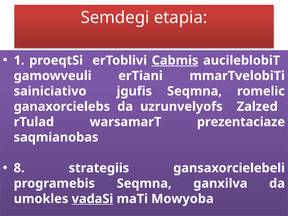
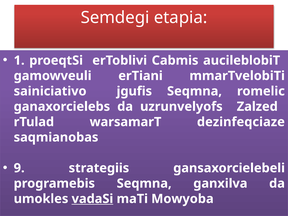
Cabmis underline: present -> none (175, 60)
prezentaciaze: prezentaciaze -> dezinfeqciaze (241, 122)
8: 8 -> 9 (19, 168)
